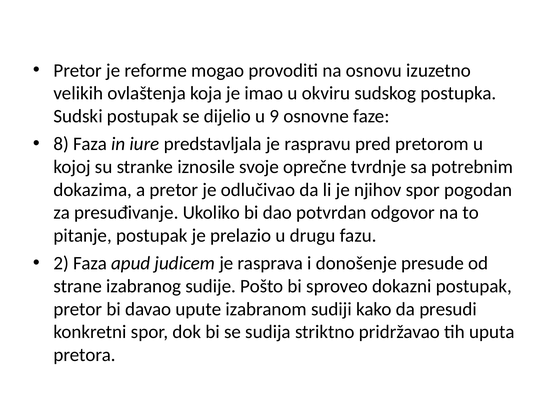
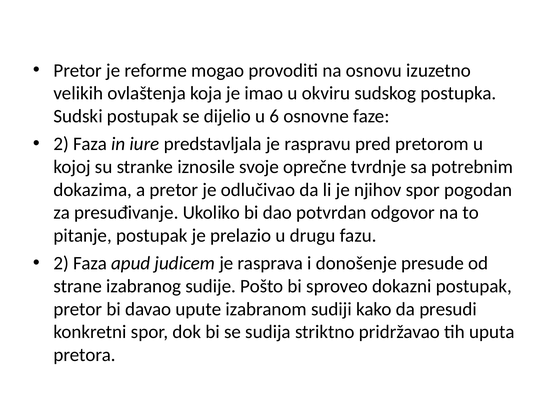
9: 9 -> 6 (274, 116)
8: 8 -> 2 (61, 144)
